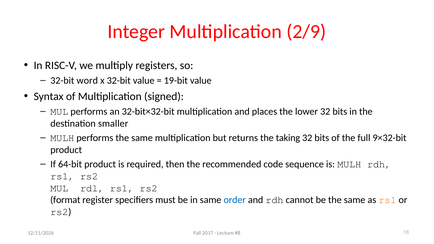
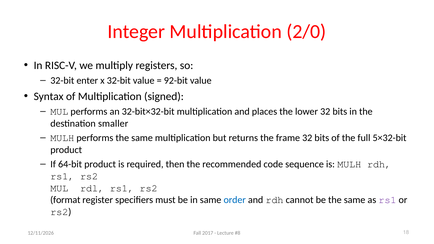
2/9: 2/9 -> 2/0 (306, 32)
word: word -> enter (87, 81)
19-bit: 19-bit -> 92-bit (176, 81)
taking: taking -> frame (288, 138)
9×32-bit: 9×32-bit -> 5×32-bit (390, 138)
rs1 colour: orange -> purple (387, 200)
